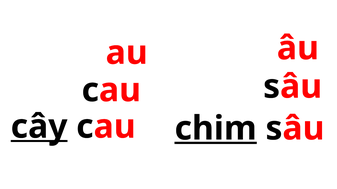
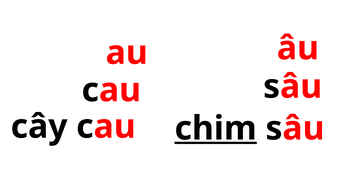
cây underline: present -> none (39, 127)
